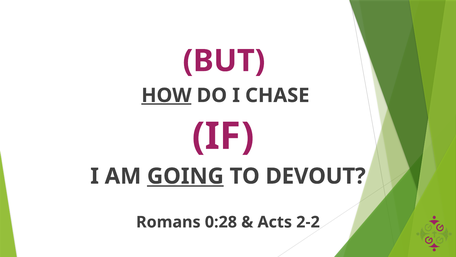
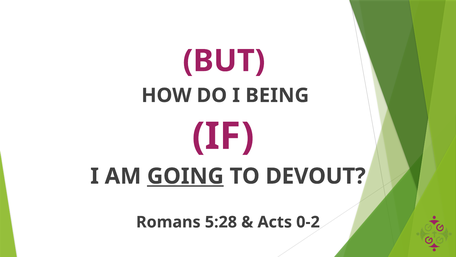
HOW underline: present -> none (166, 95)
CHASE: CHASE -> BEING (277, 95)
0:28: 0:28 -> 5:28 (221, 222)
2-2: 2-2 -> 0-2 (308, 222)
